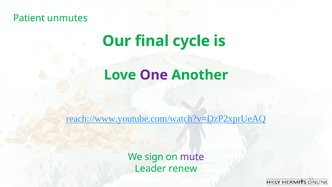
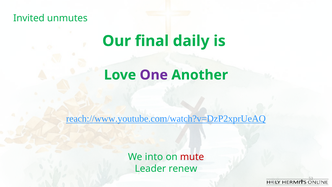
Patient: Patient -> Invited (29, 18)
cycle: cycle -> daily (191, 41)
sign: sign -> into (154, 157)
mute colour: purple -> red (192, 157)
